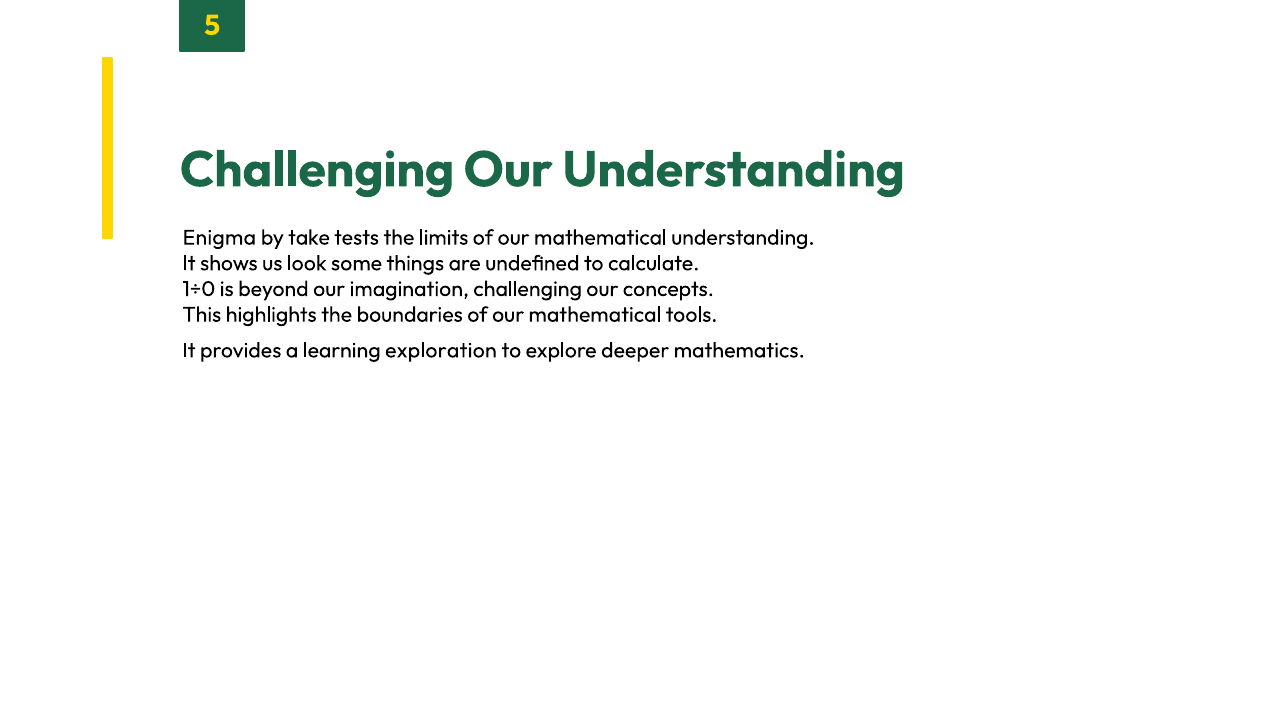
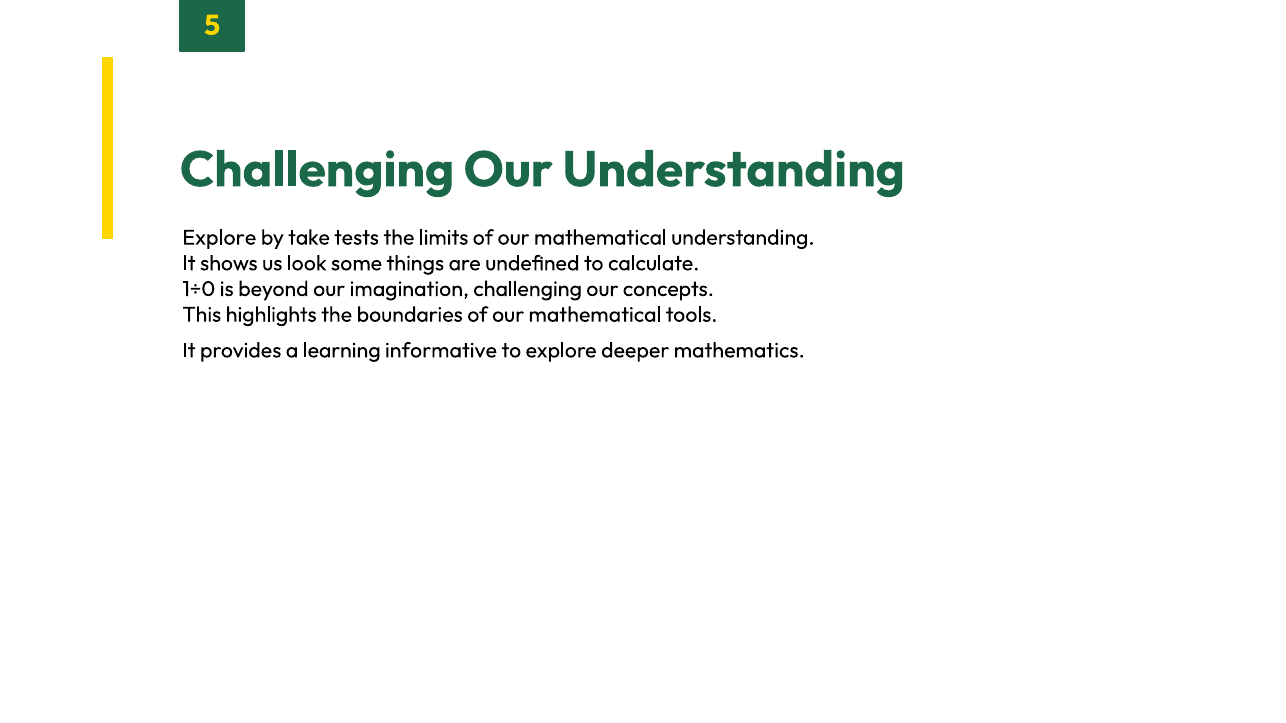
Enigma: Enigma -> Explore (219, 238)
exploration: exploration -> informative (441, 351)
